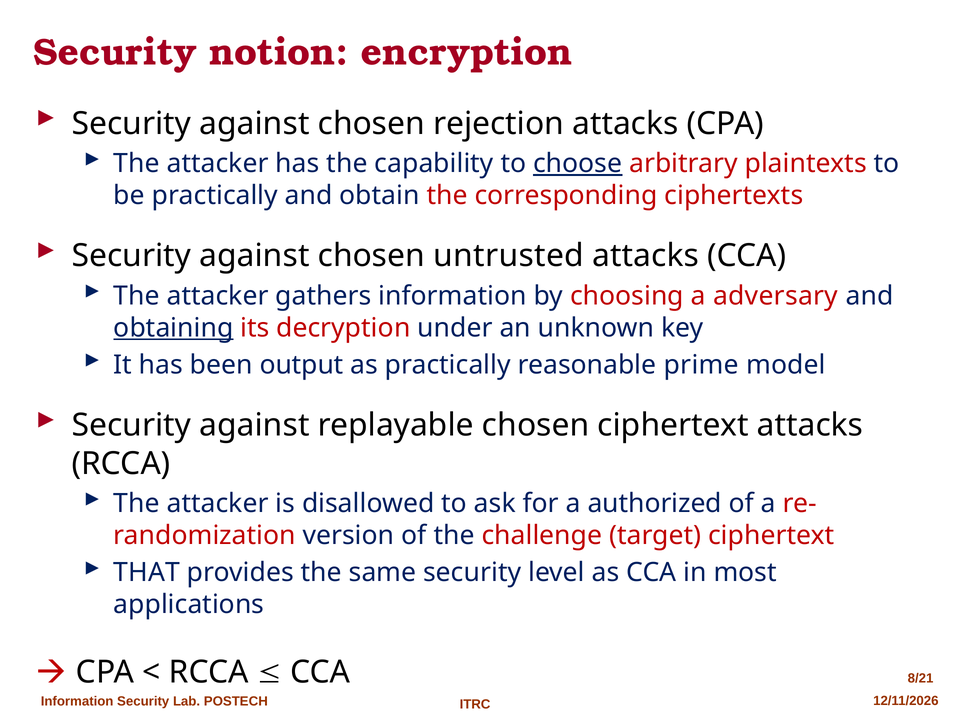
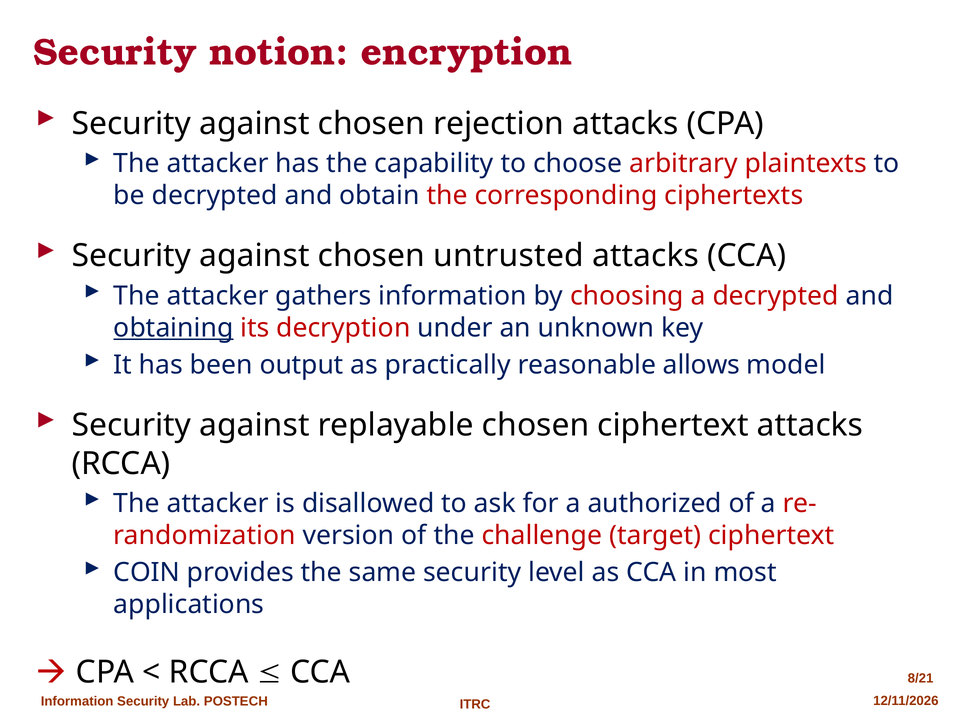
choose underline: present -> none (578, 164)
be practically: practically -> decrypted (215, 195)
a adversary: adversary -> decrypted (776, 296)
prime: prime -> allows (701, 365)
THAT: THAT -> COIN (147, 573)
